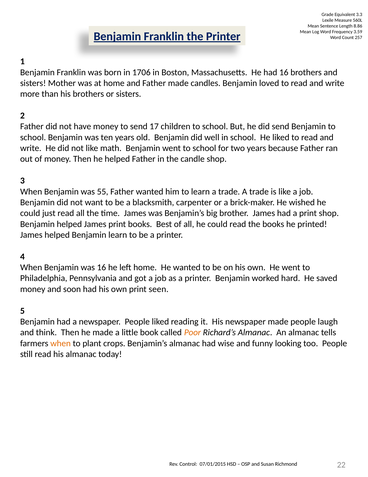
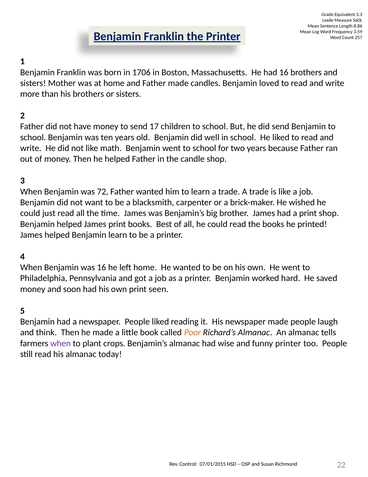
55: 55 -> 72 (103, 191)
when colour: orange -> purple (61, 343)
funny looking: looking -> printer (288, 343)
